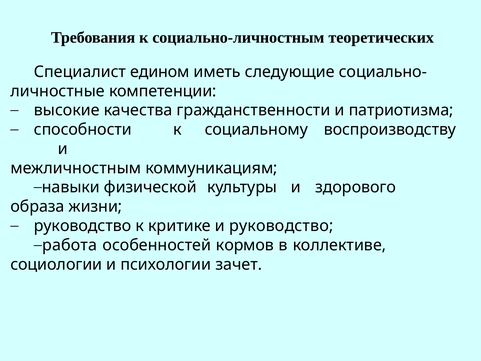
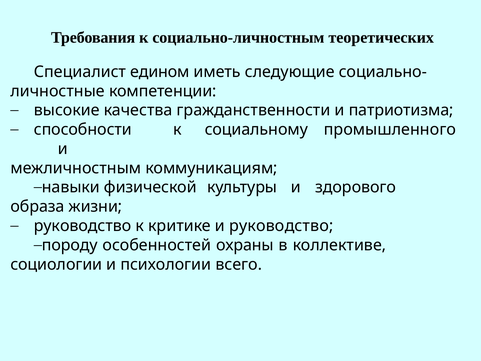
воспроизводству: воспроизводству -> промышленного (390, 130)
работа: работа -> породу (70, 245)
кормов: кормов -> охраны (245, 245)
зачет: зачет -> всего (239, 264)
